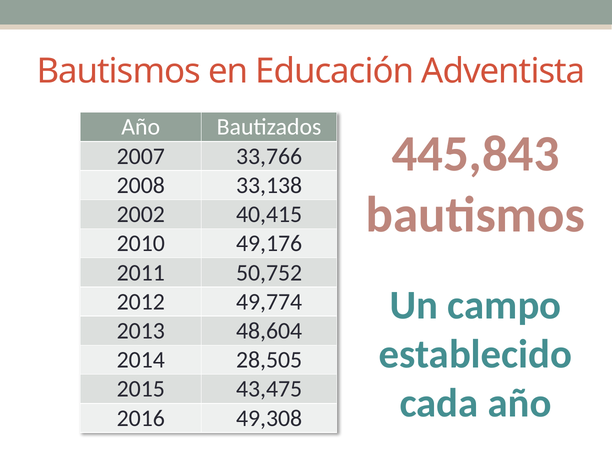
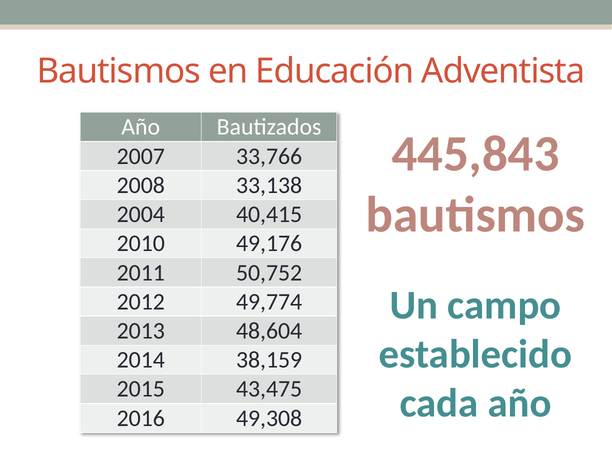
2002: 2002 -> 2004 (141, 214)
28,505: 28,505 -> 38,159 (269, 360)
